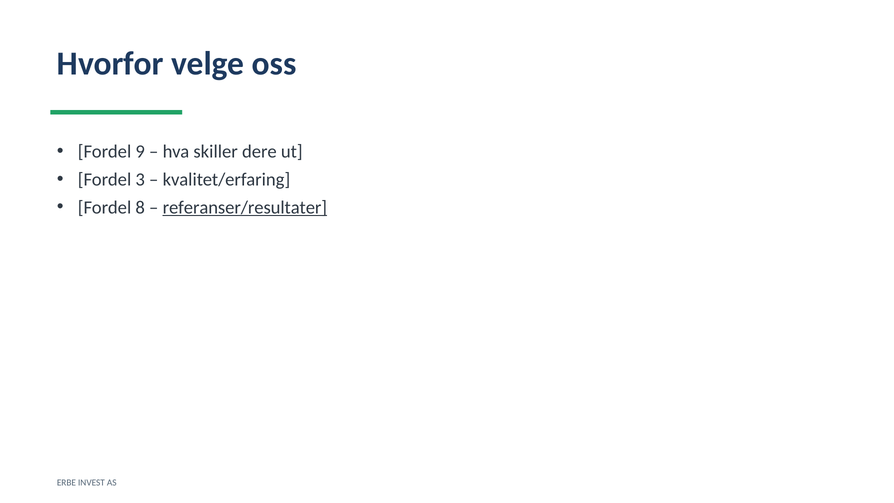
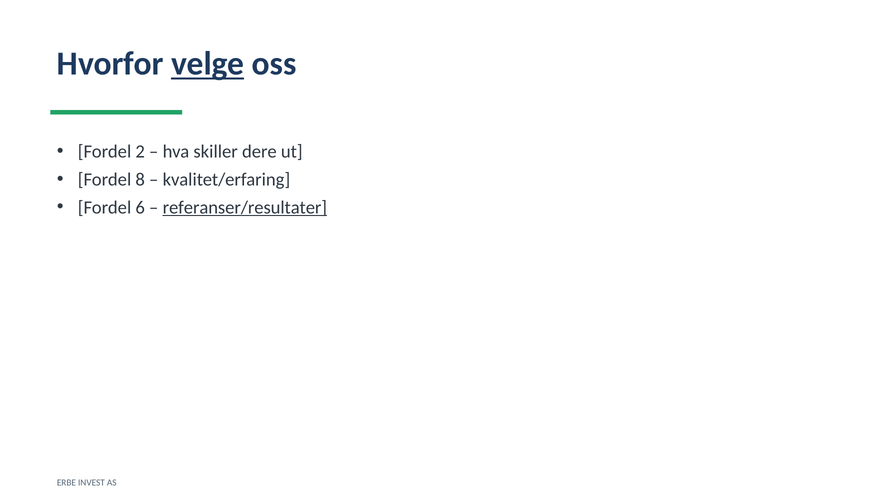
velge underline: none -> present (208, 64)
9: 9 -> 2 (140, 151)
3: 3 -> 8 (140, 179)
8: 8 -> 6 (140, 207)
